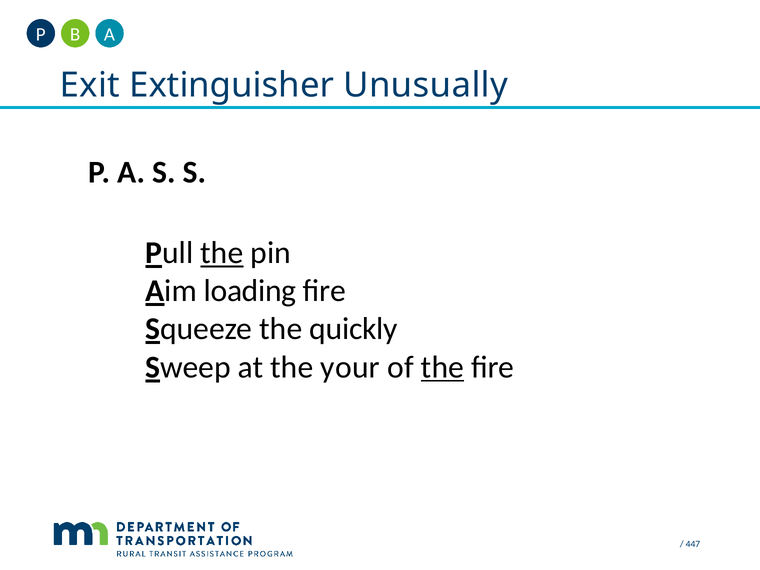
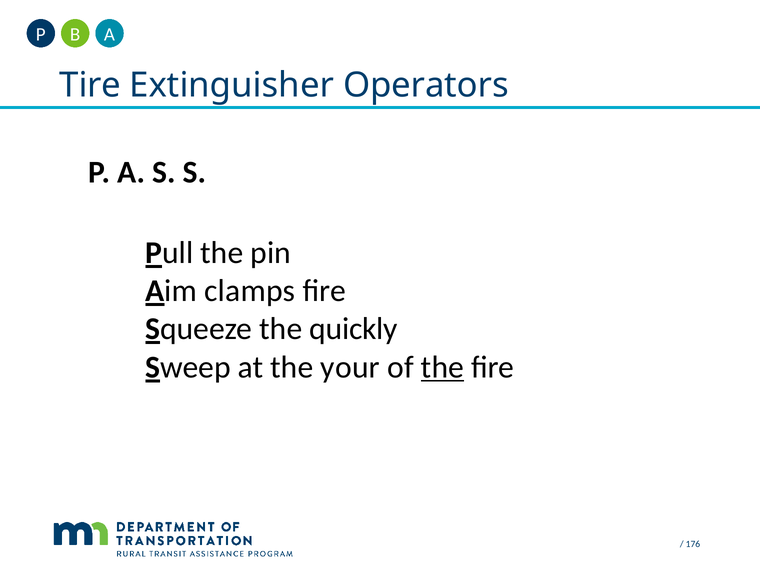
Exit: Exit -> Tire (90, 85)
Unusually: Unusually -> Operators (426, 85)
the underline: present -> none (222, 253)
loading: loading -> clamps (250, 291)
447: 447 -> 176 (693, 544)
